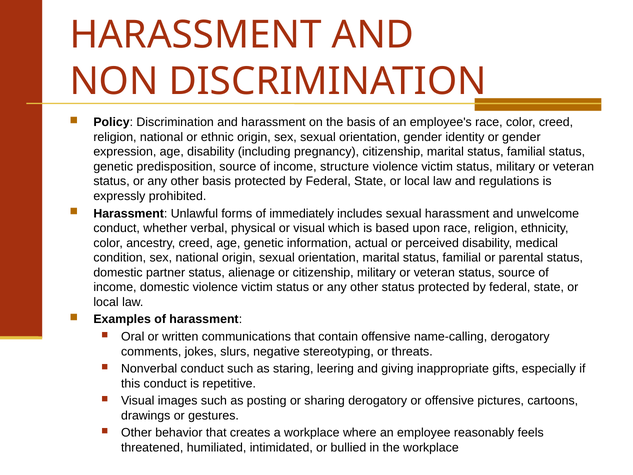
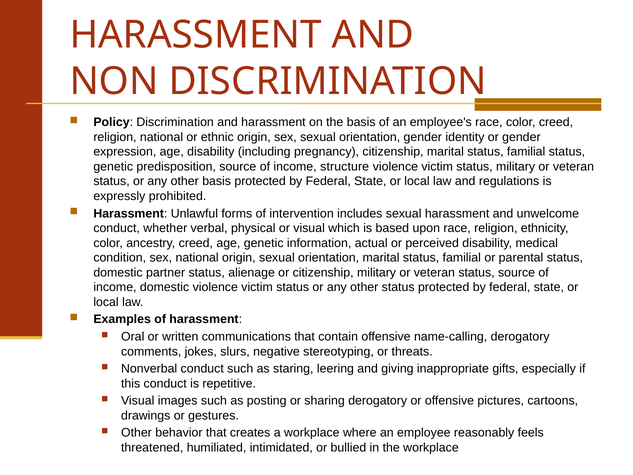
immediately: immediately -> intervention (302, 213)
